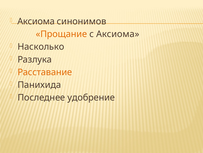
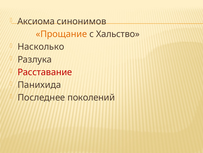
с Аксиома: Аксиома -> Хальство (118, 34)
Расставание colour: orange -> red (45, 72)
удобрение: удобрение -> поколений (91, 97)
